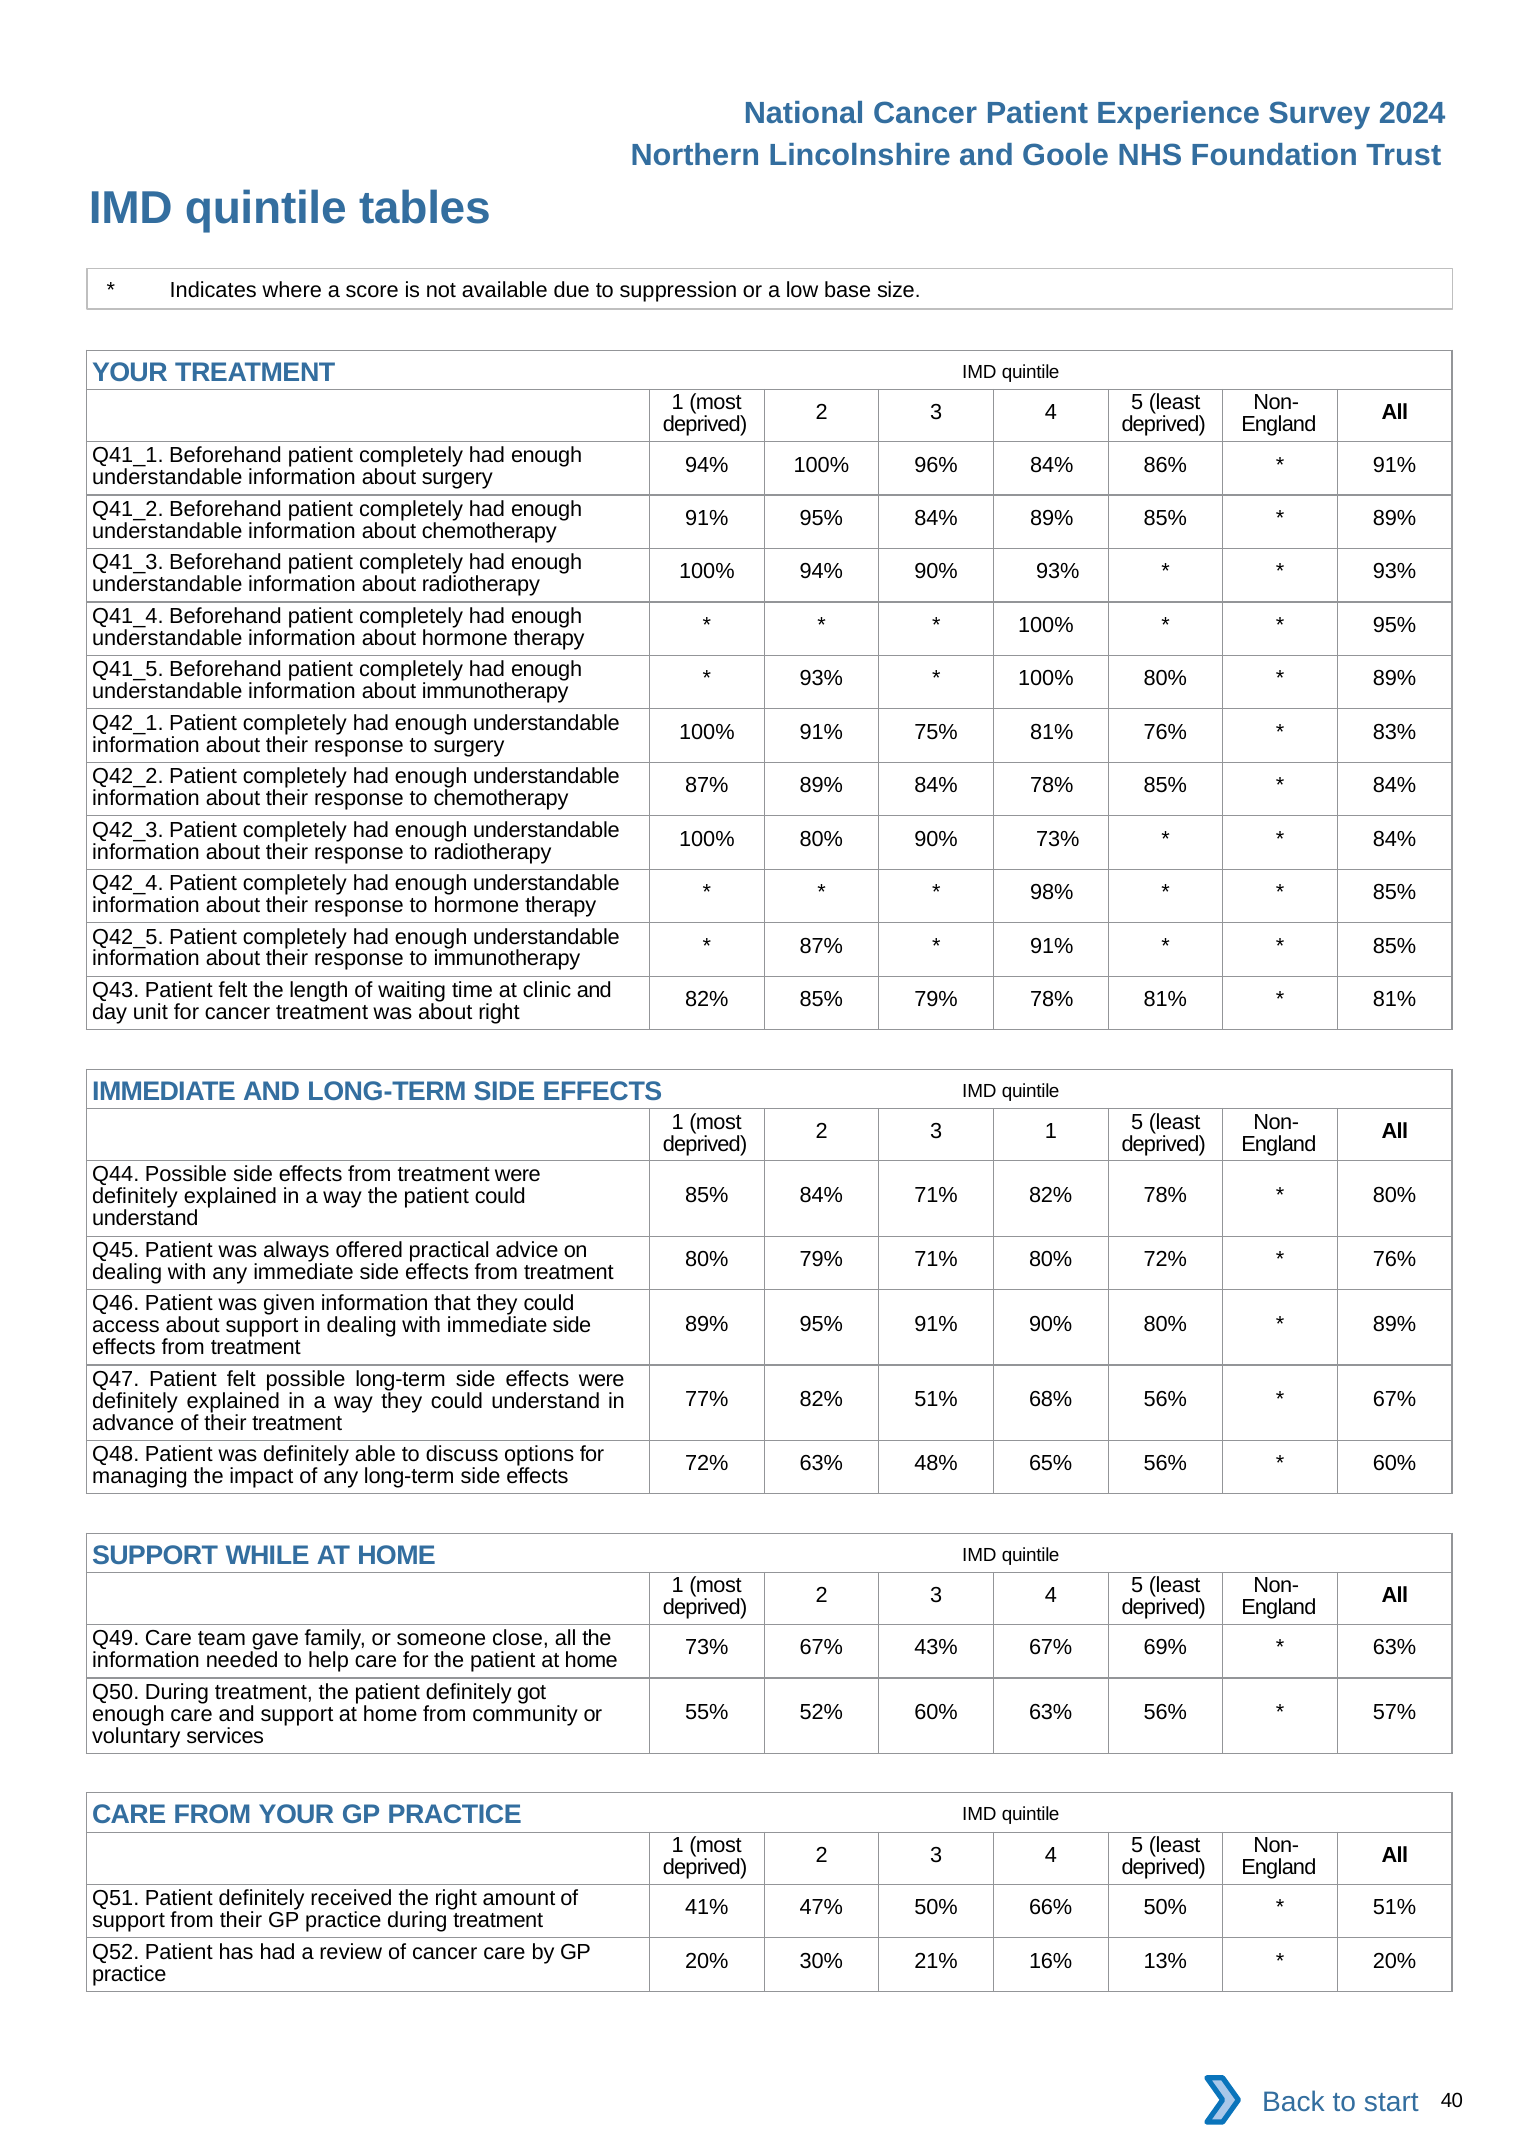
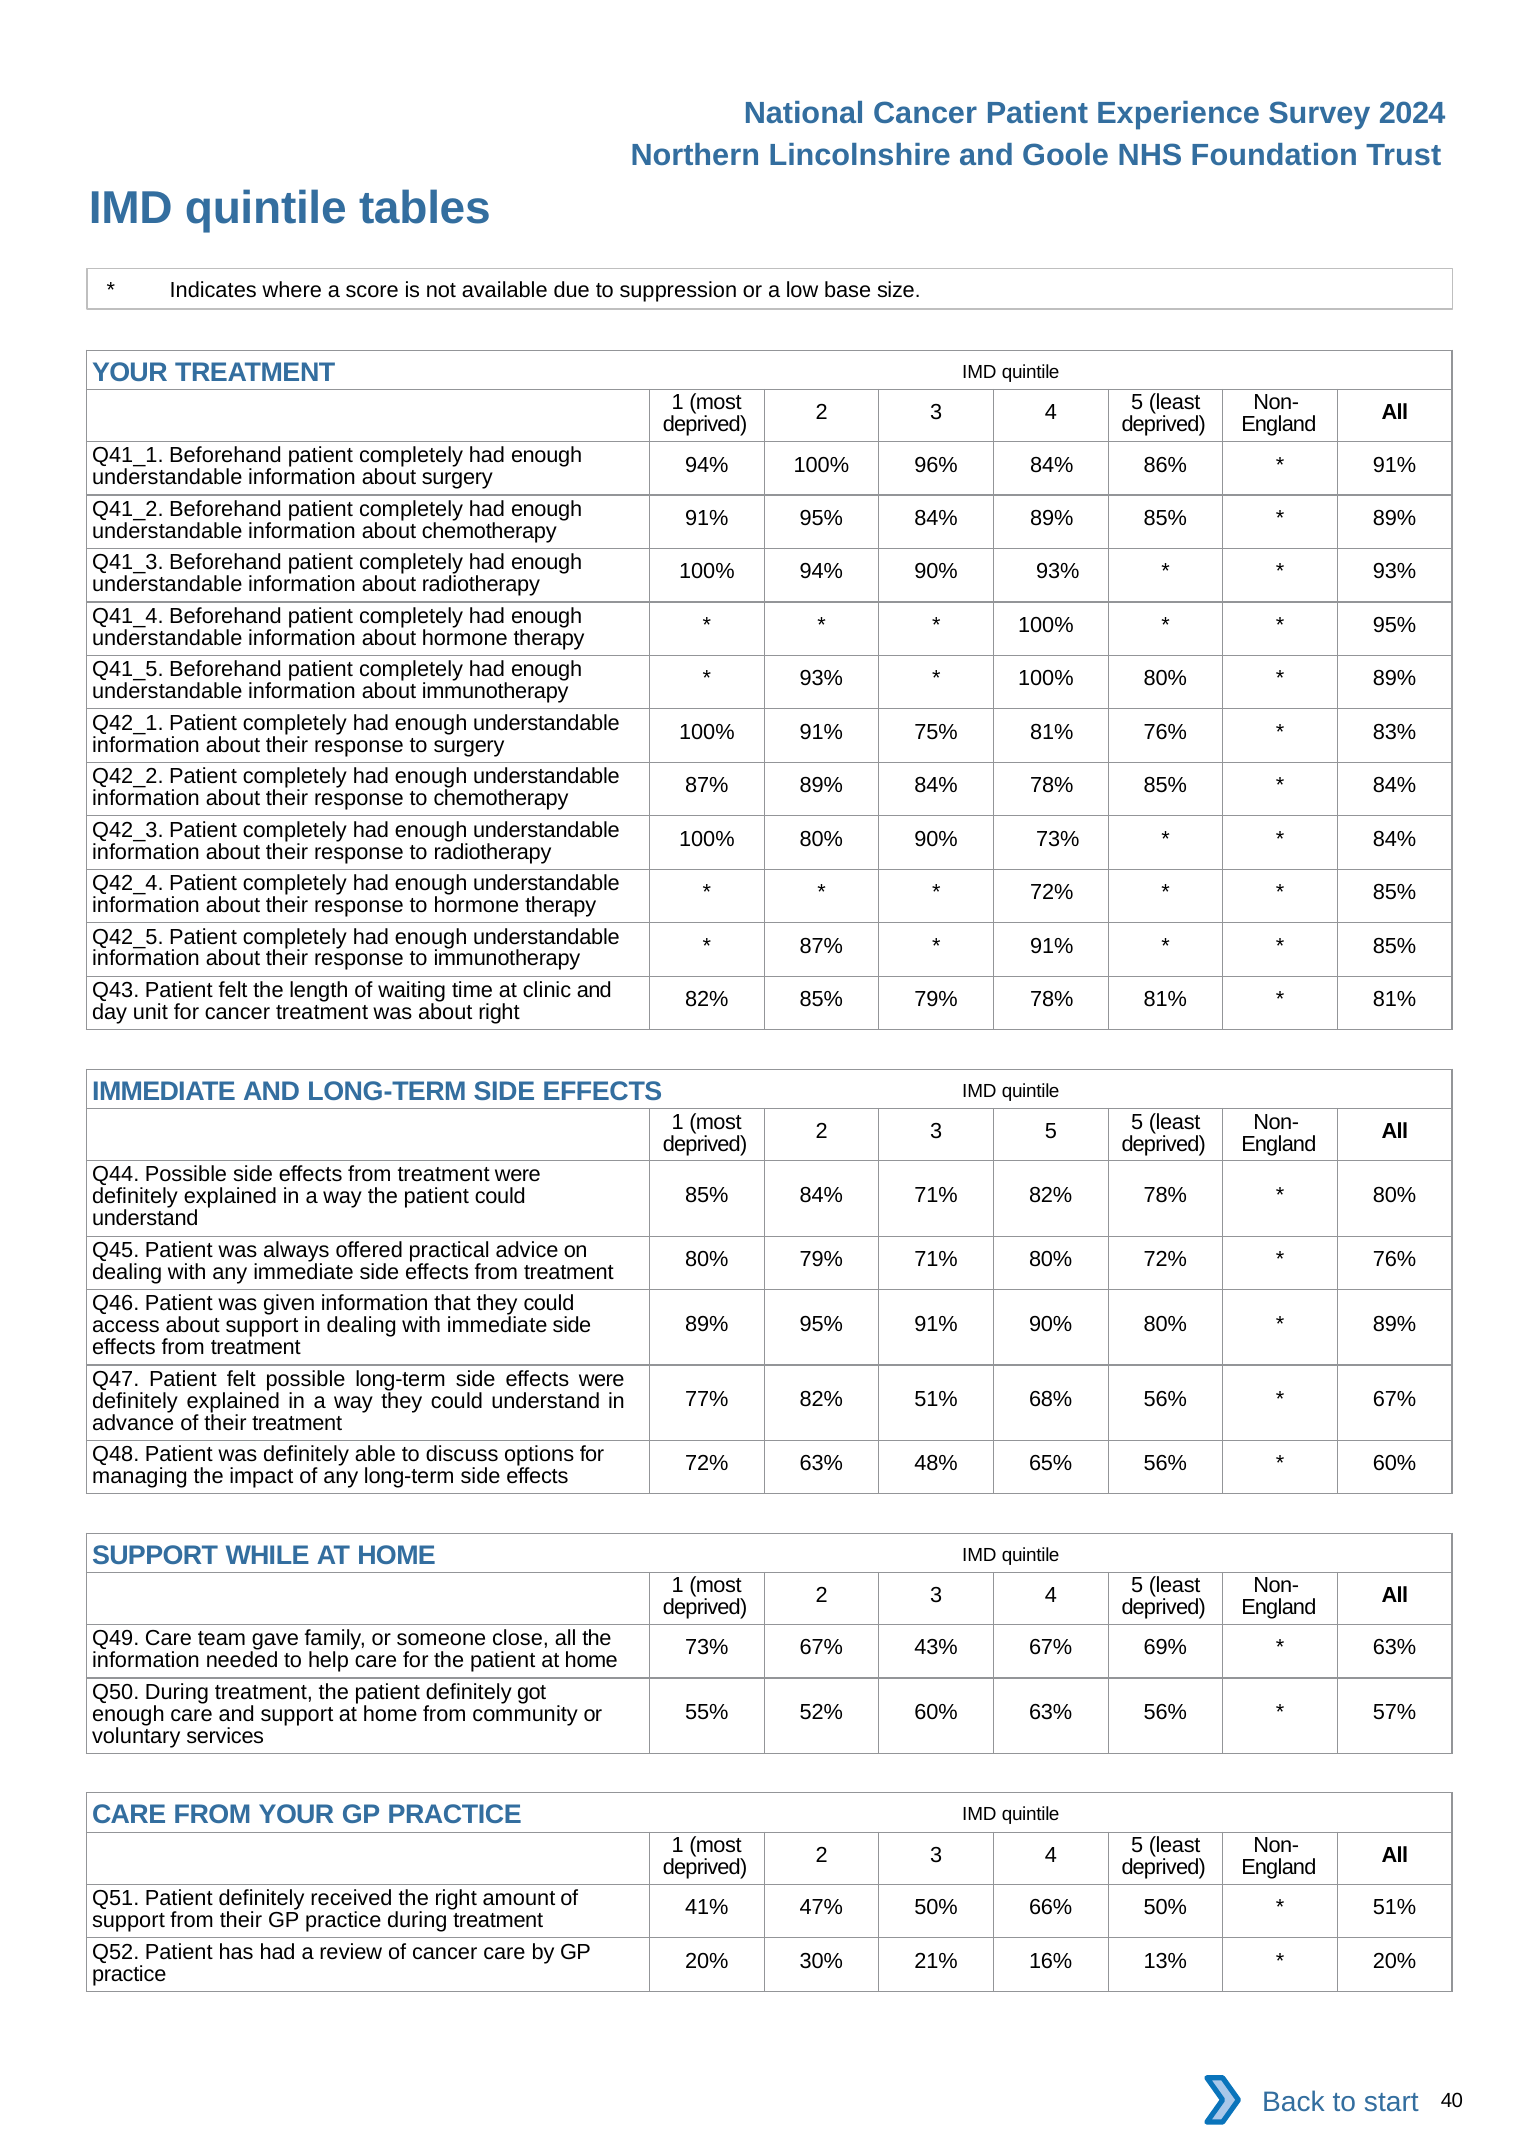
98%: 98% -> 72% (1052, 893)
3 1: 1 -> 5 (1051, 1131)
